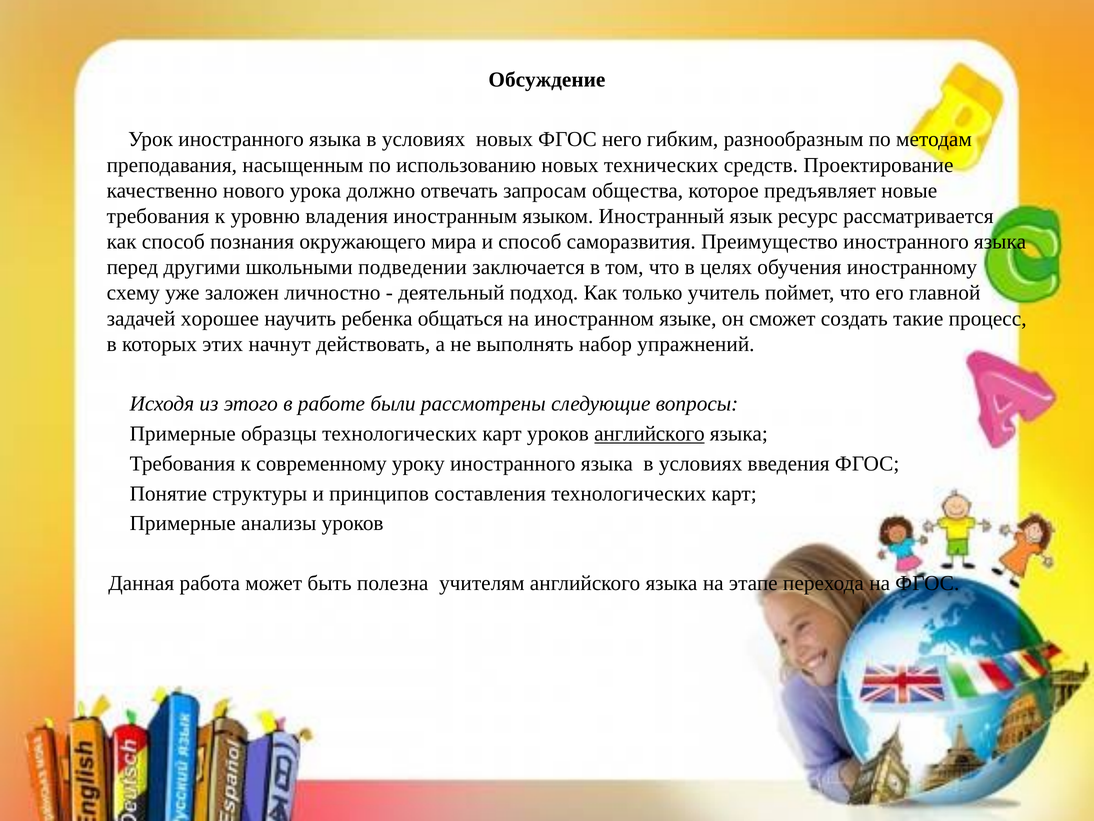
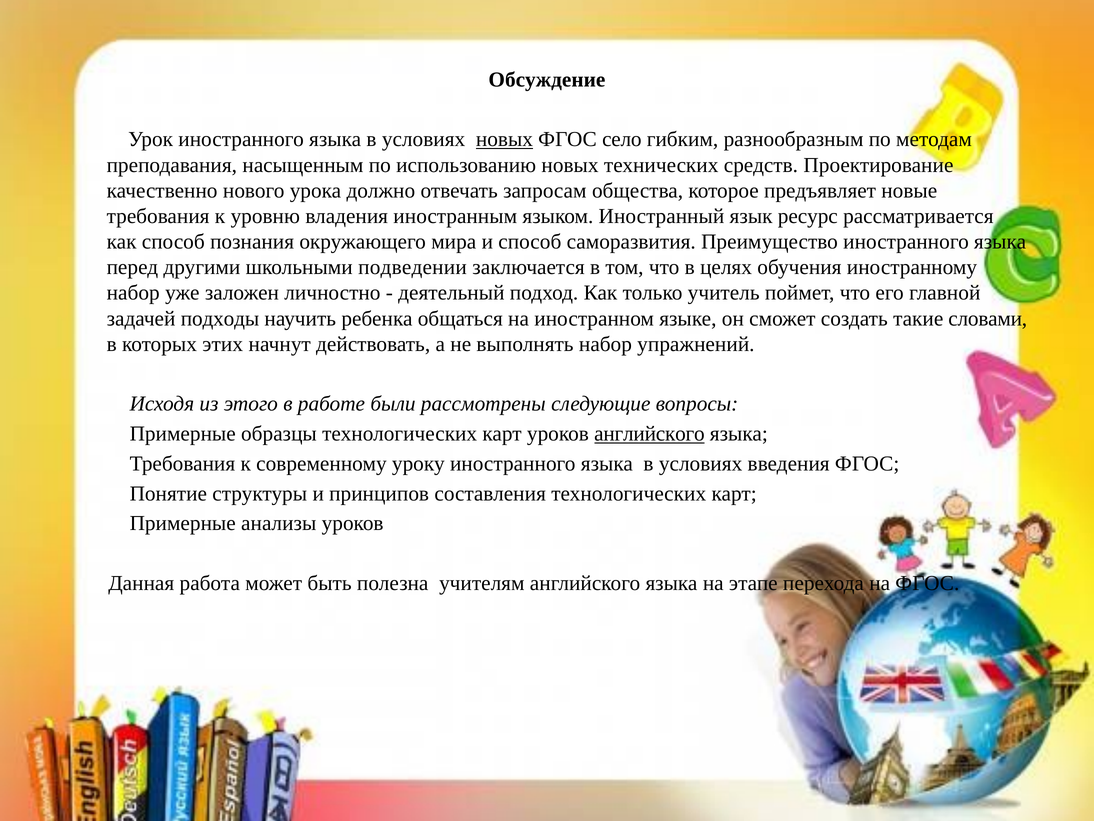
новых underline: none -> present (504, 139)
него: него -> село (622, 139)
схему: схему -> набор (133, 293)
хорошее: хорошее -> подходы (220, 318)
процесс: процесс -> словами (988, 318)
